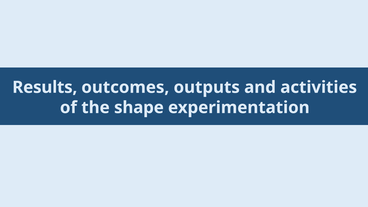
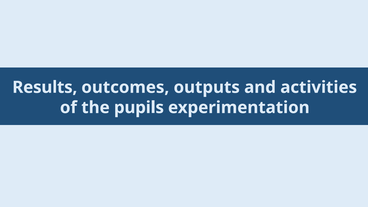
shape: shape -> pupils (139, 108)
